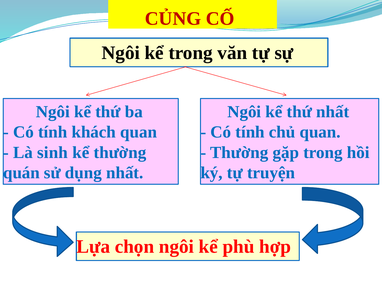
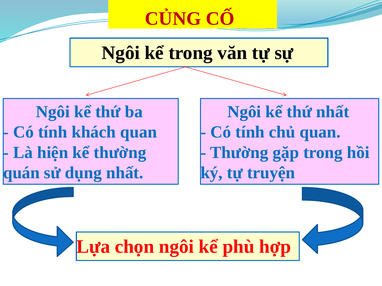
sinh: sinh -> hiện (53, 153)
